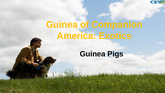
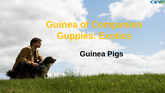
America: America -> Guppies (77, 36)
